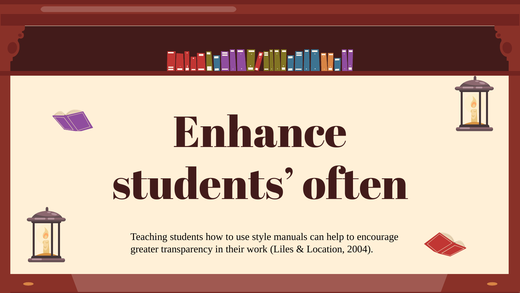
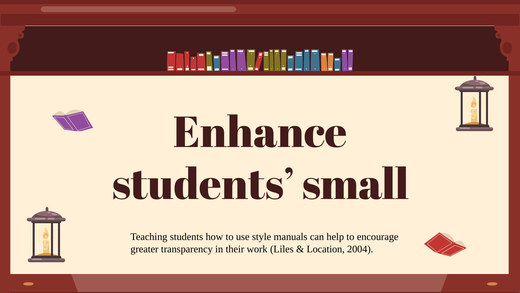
often: often -> small (356, 185)
